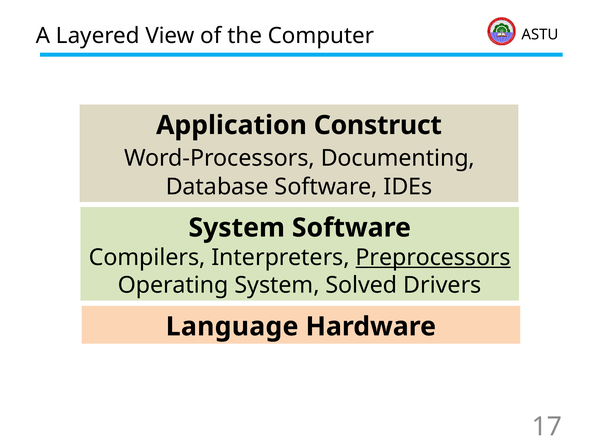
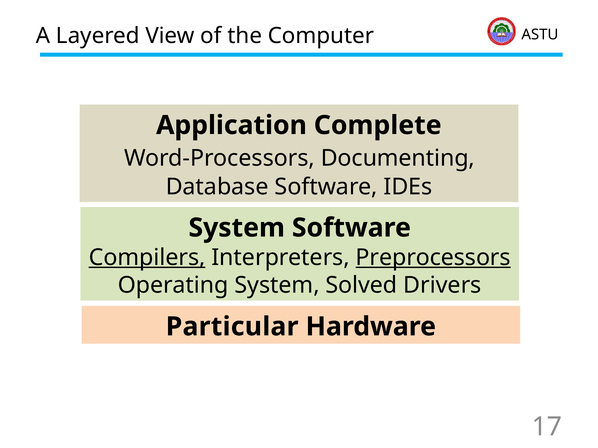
Construct: Construct -> Complete (378, 125)
Compilers underline: none -> present (147, 258)
Language: Language -> Particular (232, 327)
